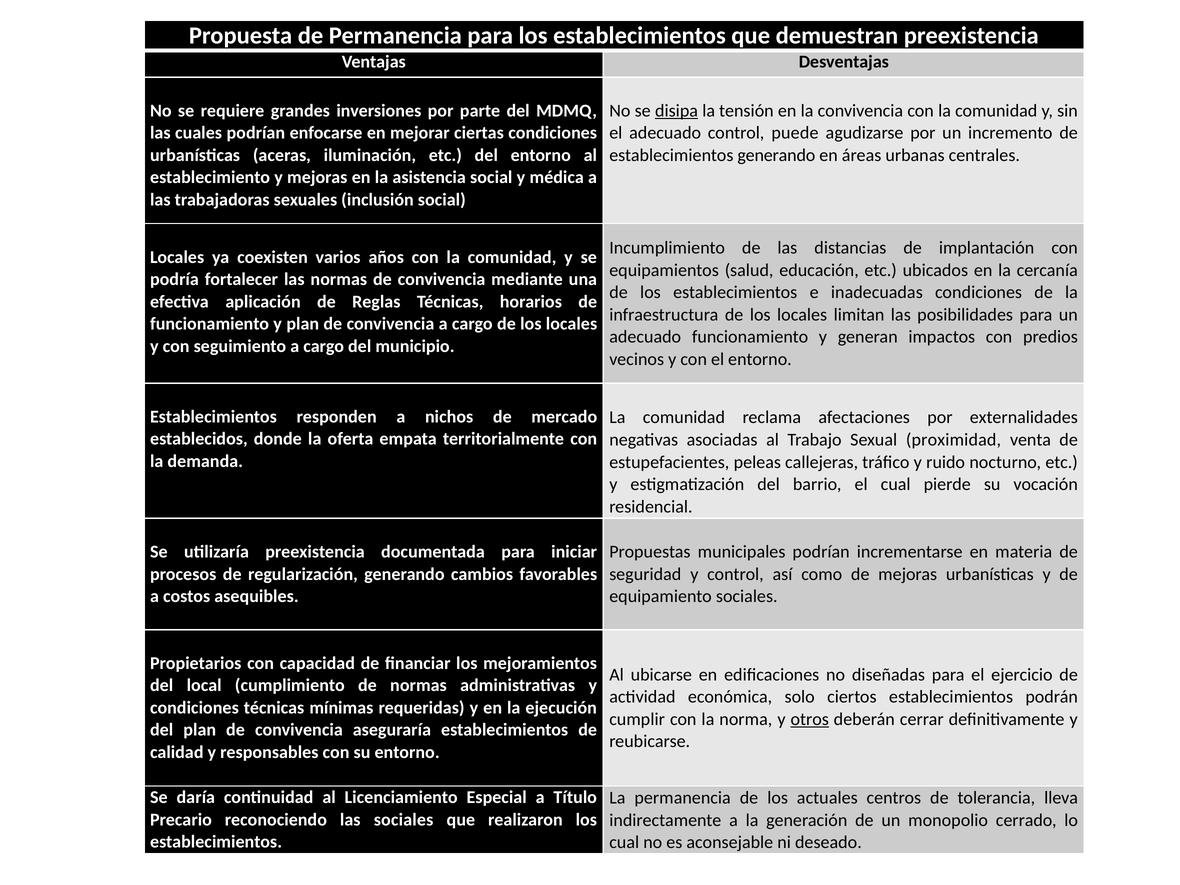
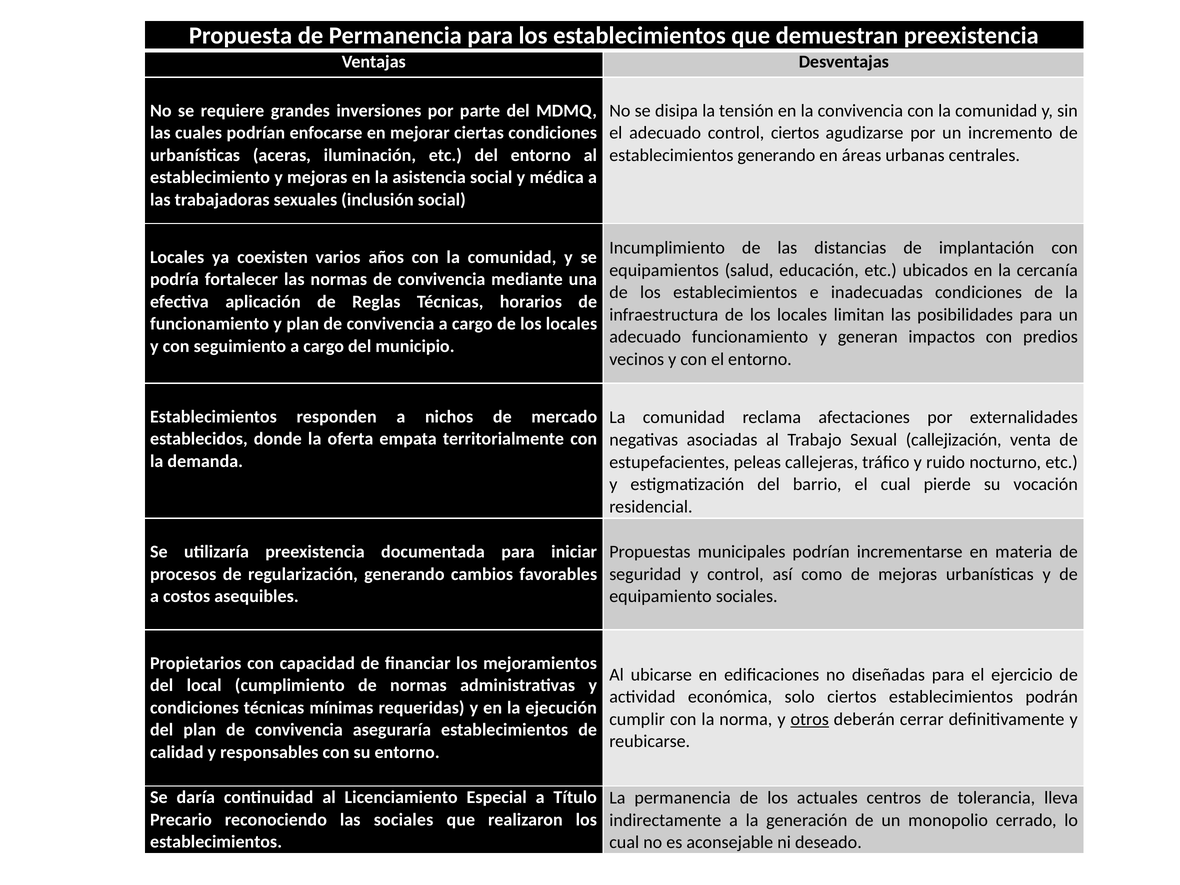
disipa underline: present -> none (677, 111)
control puede: puede -> ciertos (795, 133)
proximidad: proximidad -> callejización (954, 440)
